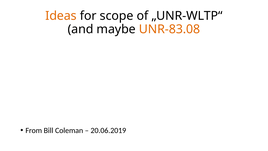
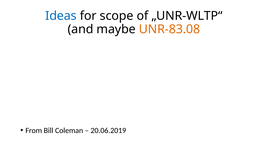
Ideas colour: orange -> blue (61, 16)
